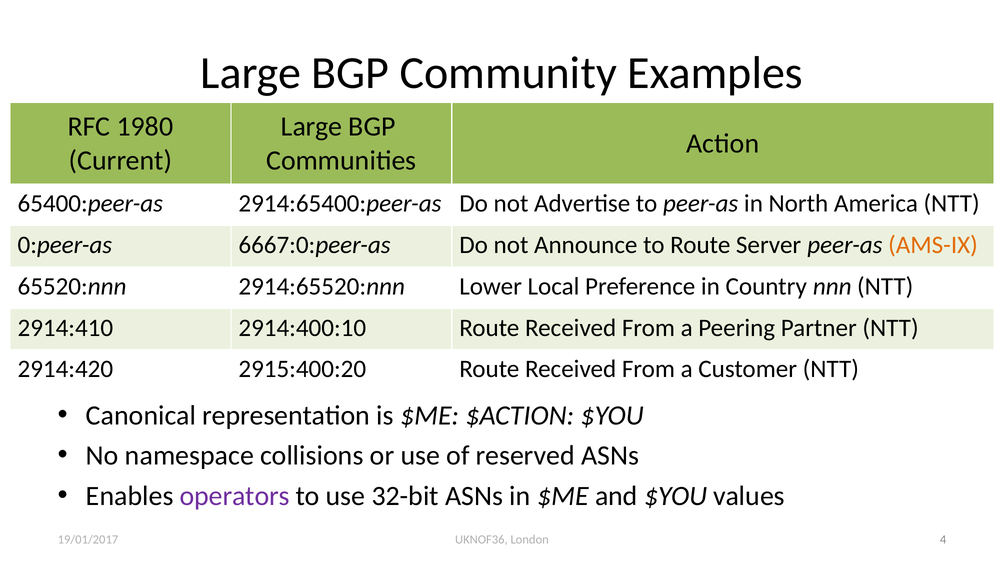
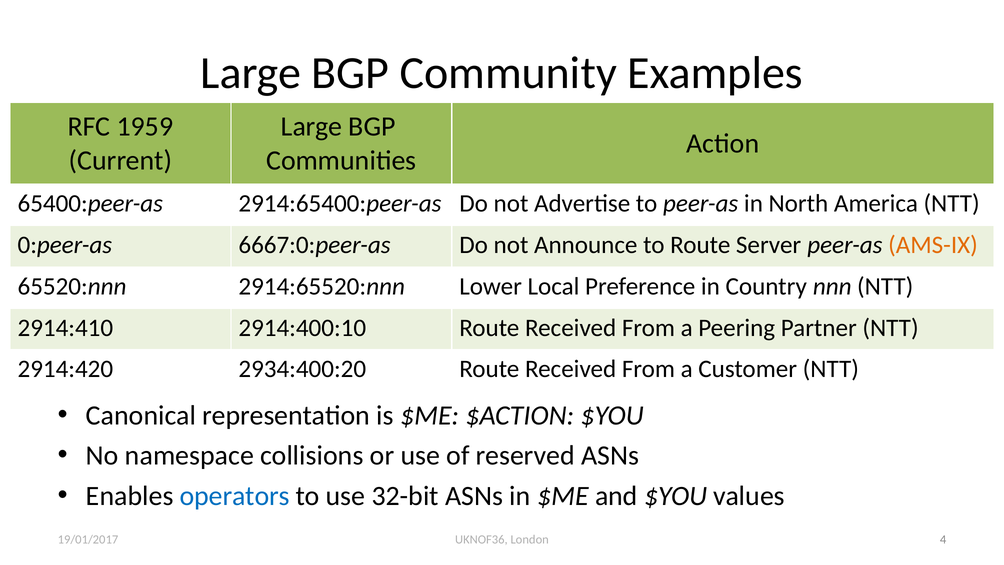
1980: 1980 -> 1959 (145, 126)
2915:400:20: 2915:400:20 -> 2934:400:20 (302, 369)
operators colour: purple -> blue (235, 496)
